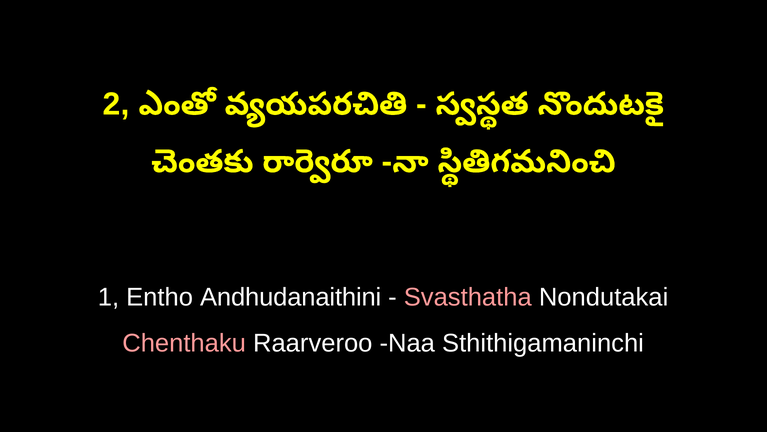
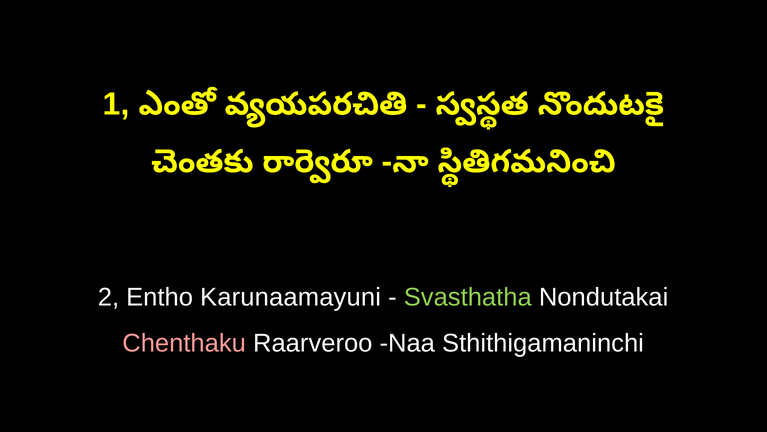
2: 2 -> 1 (116, 104)
1: 1 -> 2 (108, 297)
Andhudanaithini: Andhudanaithini -> Karunaamayuni (291, 297)
Svasthatha colour: pink -> light green (468, 297)
